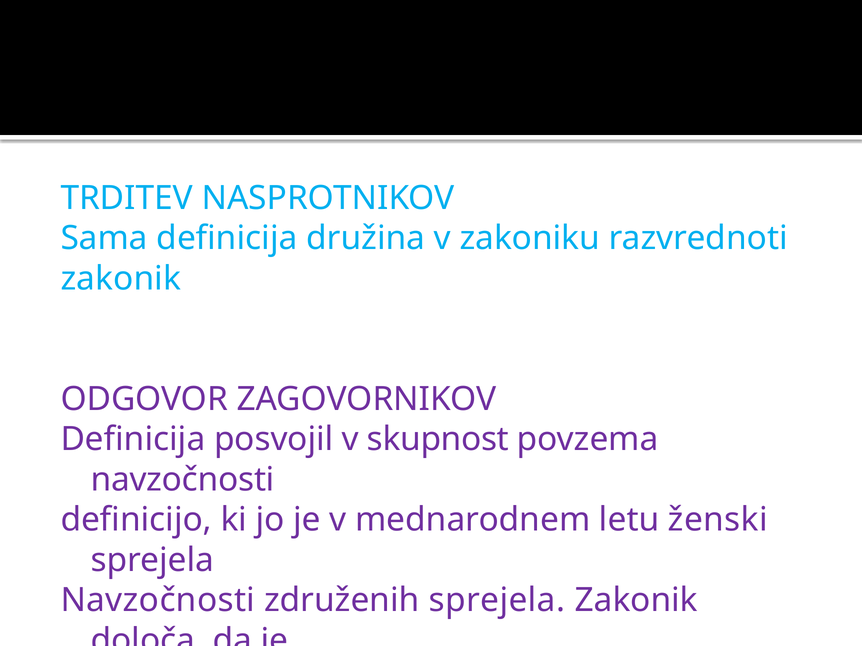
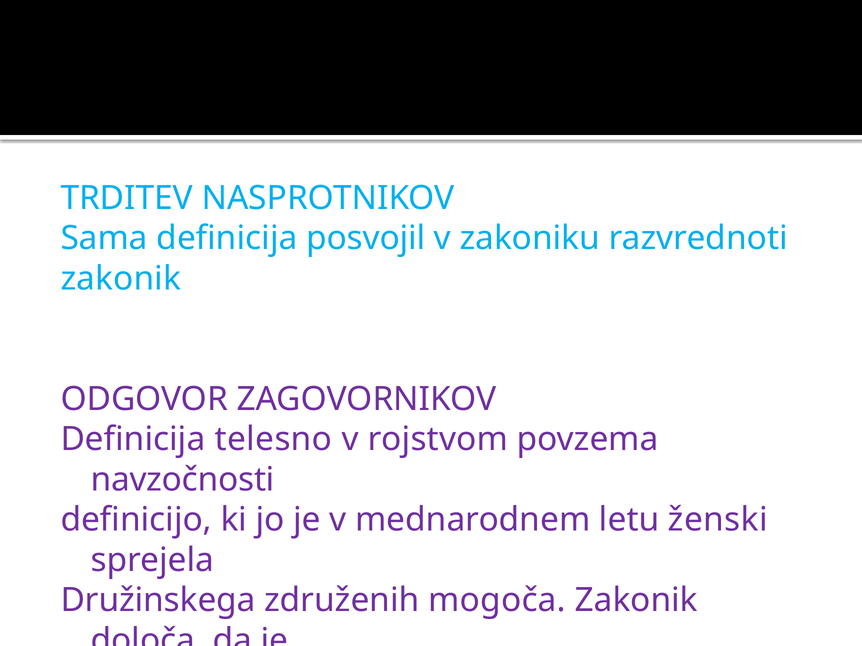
definicija družina: družina -> posvojil (366, 239)
posvojil: posvojil -> telesno (273, 440)
skupnost: skupnost -> rojstvom (438, 440)
Navzočnosti: Navzočnosti -> Družinskega (158, 601)
združenih sprejela: sprejela -> mogoča (497, 601)
